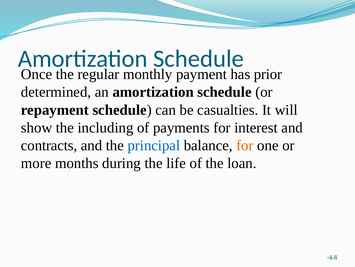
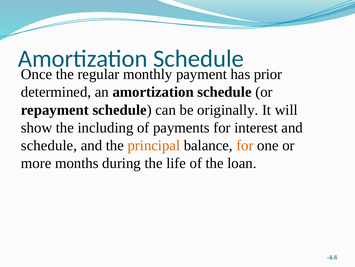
casualties: casualties -> originally (228, 110)
contracts: contracts -> schedule (49, 145)
principal colour: blue -> orange (154, 145)
